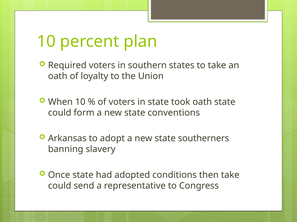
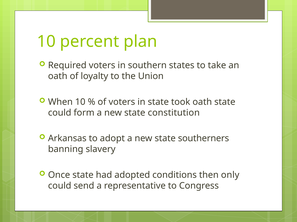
conventions: conventions -> constitution (174, 113)
then take: take -> only (230, 175)
